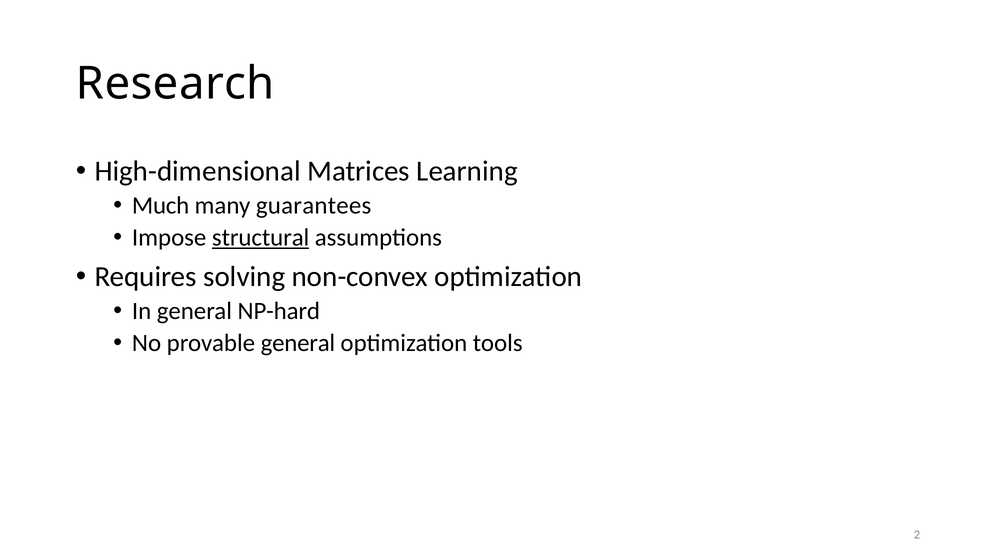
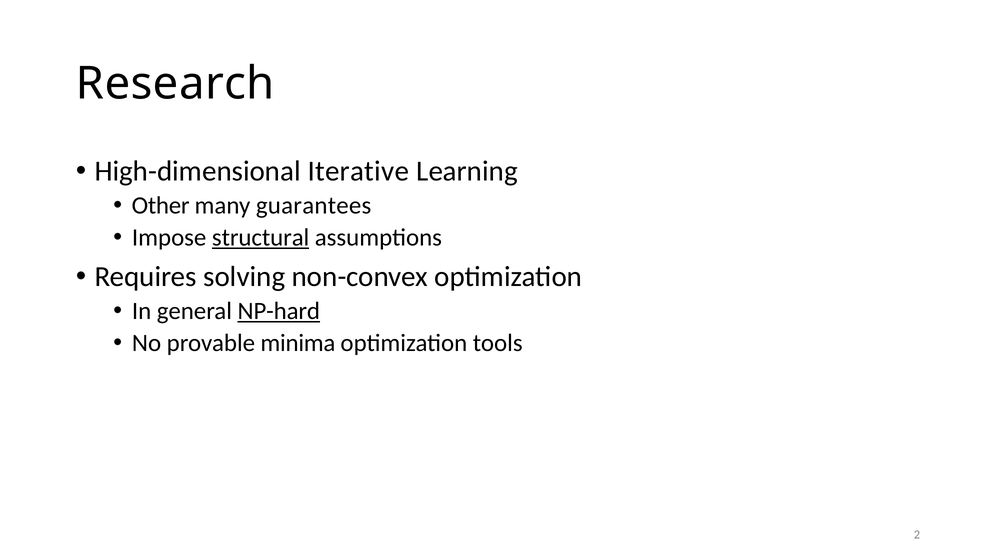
Matrices: Matrices -> Iterative (358, 171)
Much: Much -> Other (161, 205)
NP-hard underline: none -> present (279, 311)
provable general: general -> minima (298, 343)
